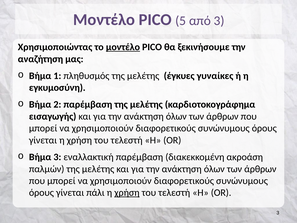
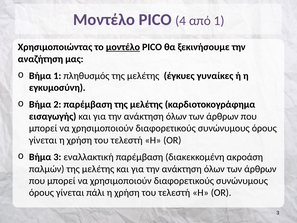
5: 5 -> 4 (181, 21)
από 3: 3 -> 1 (219, 21)
χρήση underline: present -> none (127, 193)
